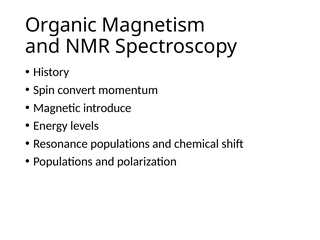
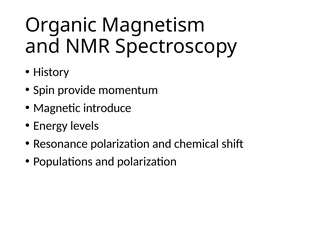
convert: convert -> provide (77, 90)
Resonance populations: populations -> polarization (120, 144)
